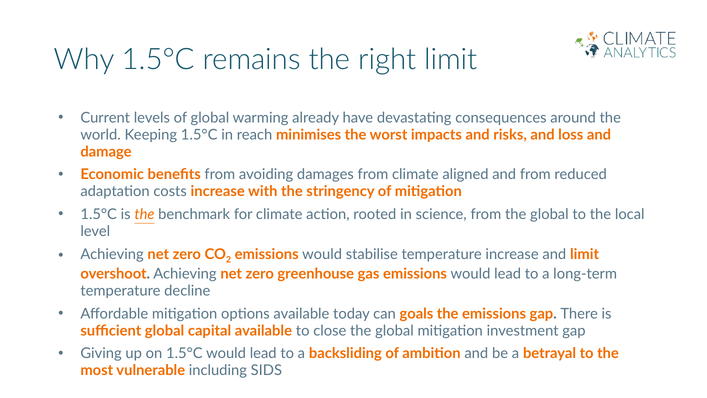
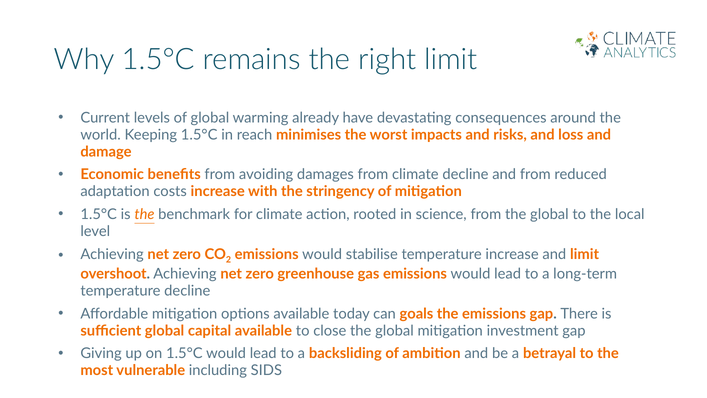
climate aligned: aligned -> decline (465, 174)
